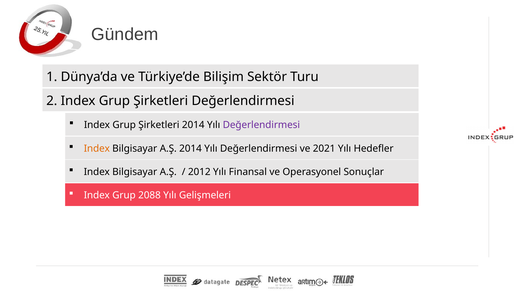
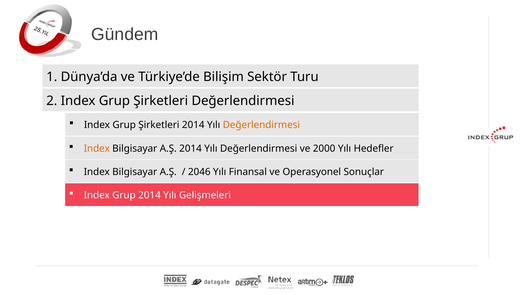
Değerlendirmesi colour: purple -> orange (261, 125)
2021: 2021 -> 2000 (324, 149)
2012: 2012 -> 2046 (199, 172)
Grup 2088: 2088 -> 2014 (149, 196)
